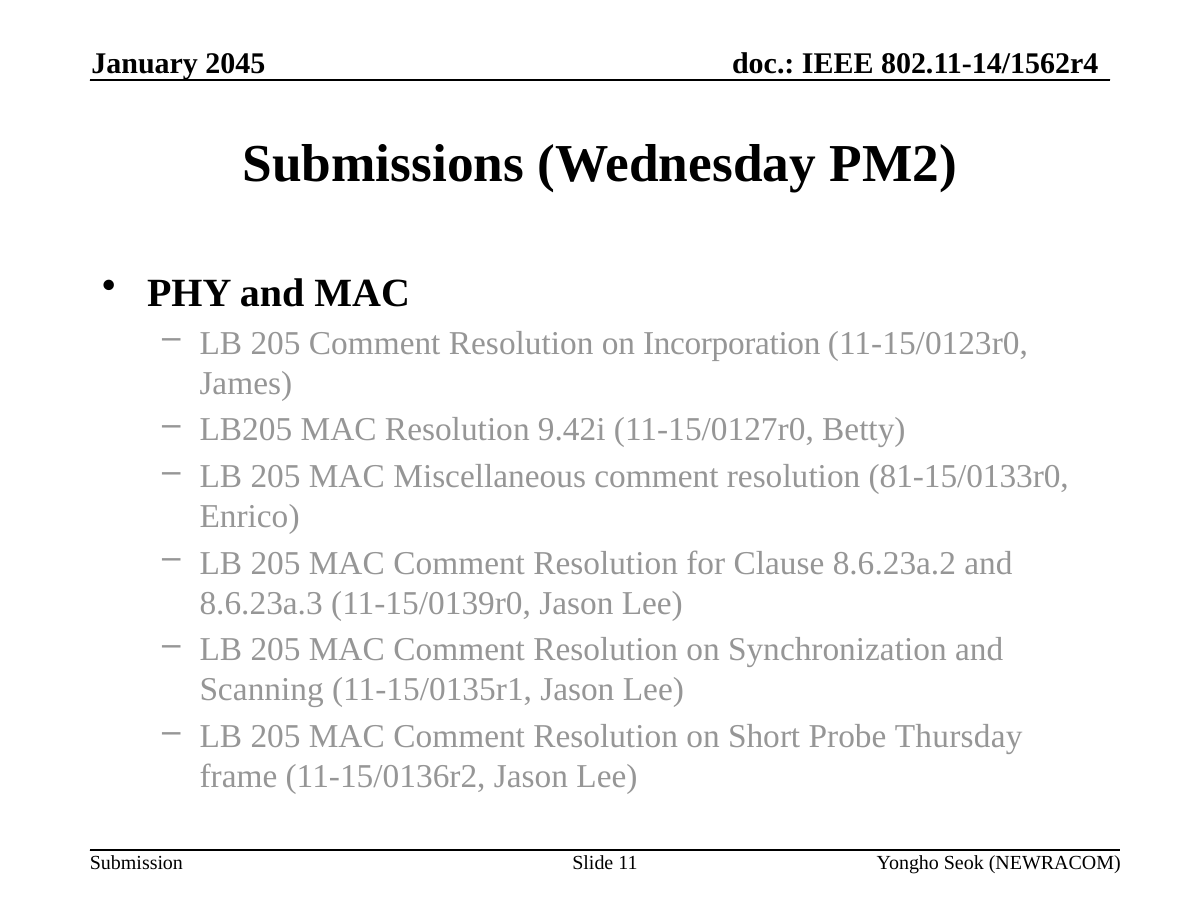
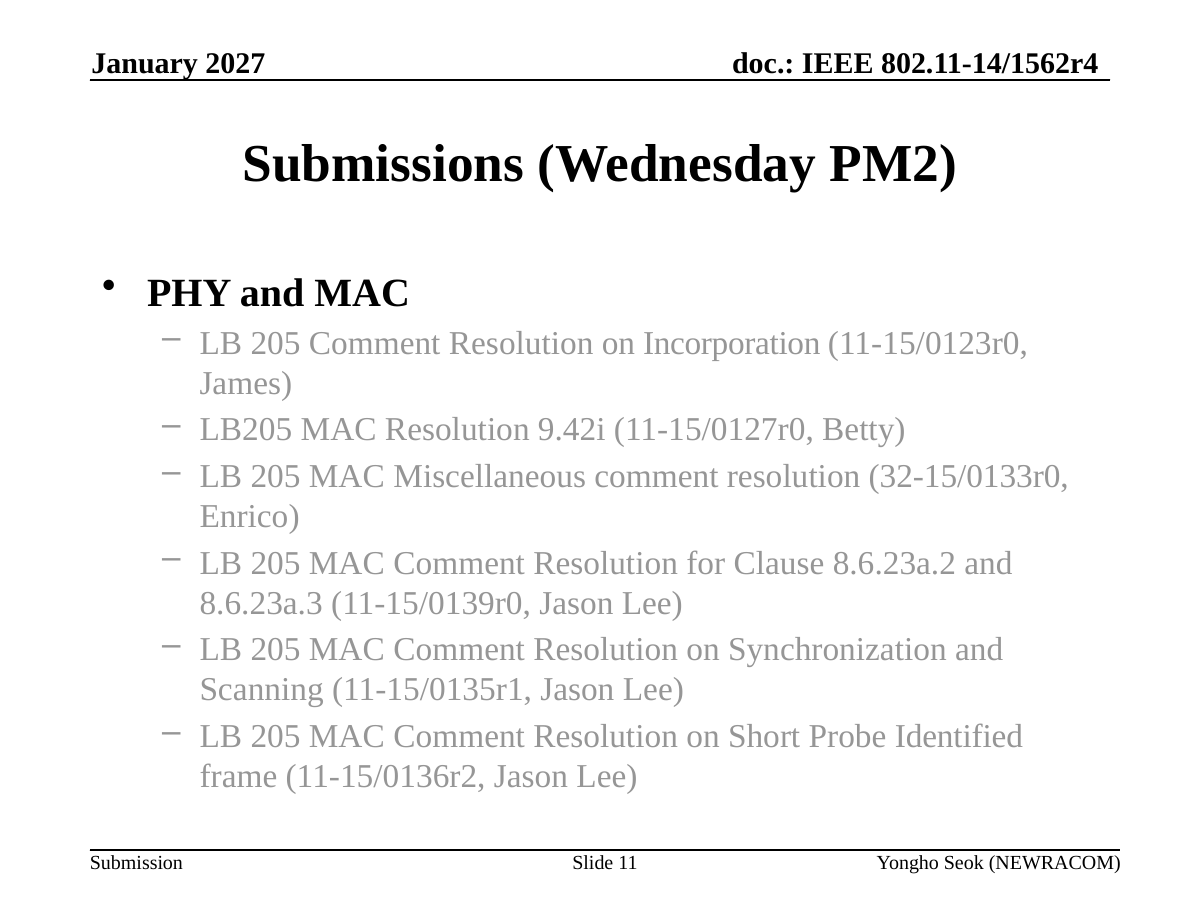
2045: 2045 -> 2027 (235, 64)
81-15/0133r0: 81-15/0133r0 -> 32-15/0133r0 (969, 476)
Thursday: Thursday -> Identified (959, 736)
